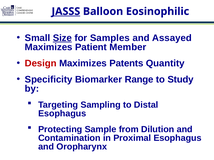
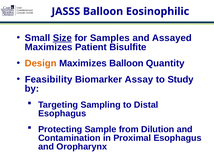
JASSS underline: present -> none (66, 11)
Member: Member -> Bisulfite (128, 47)
Design colour: red -> orange (41, 64)
Maximizes Patents: Patents -> Balloon (126, 64)
Specificity: Specificity -> Feasibility (49, 80)
Range: Range -> Assay (139, 80)
